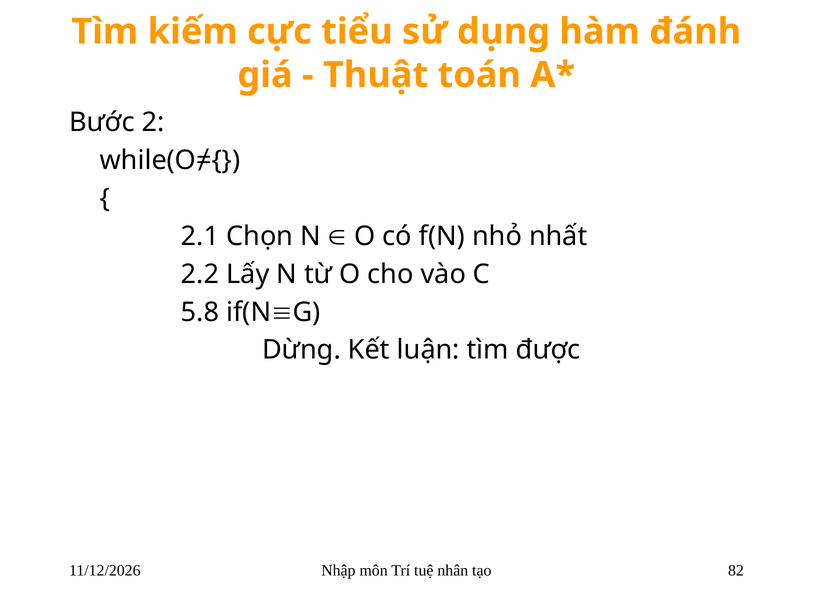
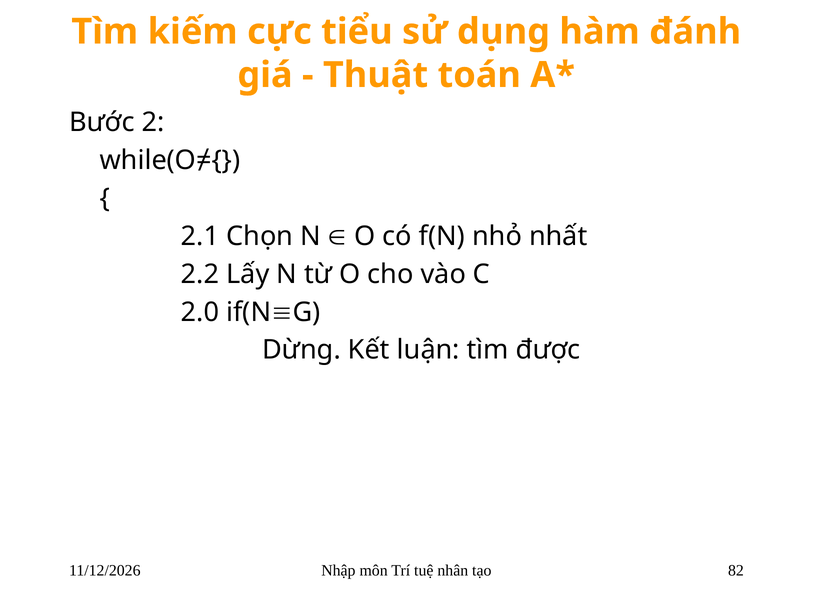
5.8: 5.8 -> 2.0 (200, 312)
